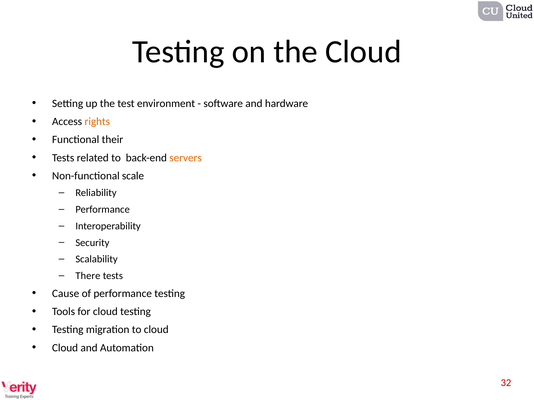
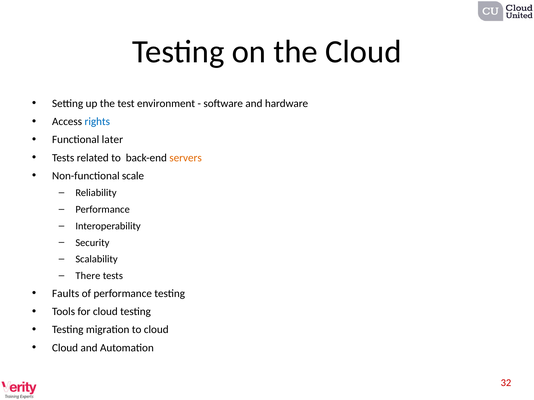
rights colour: orange -> blue (97, 122)
their: their -> later (112, 140)
Cause: Cause -> Faults (66, 294)
